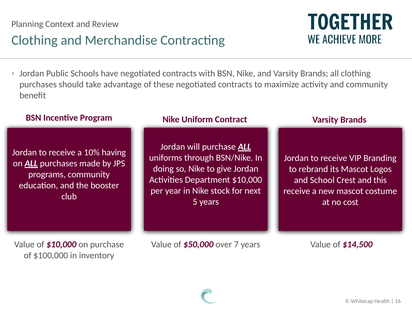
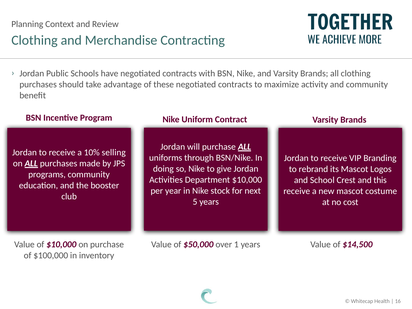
having: having -> selling (114, 153)
7: 7 -> 1 (236, 244)
